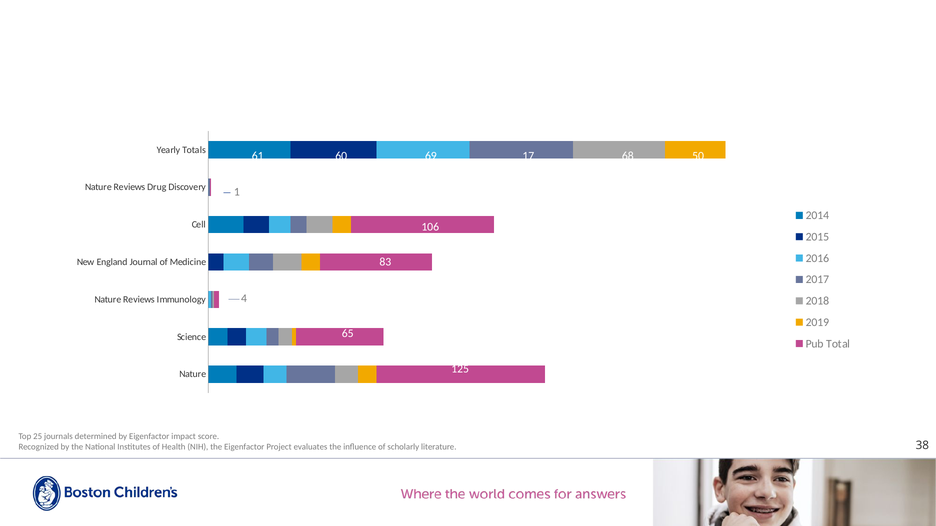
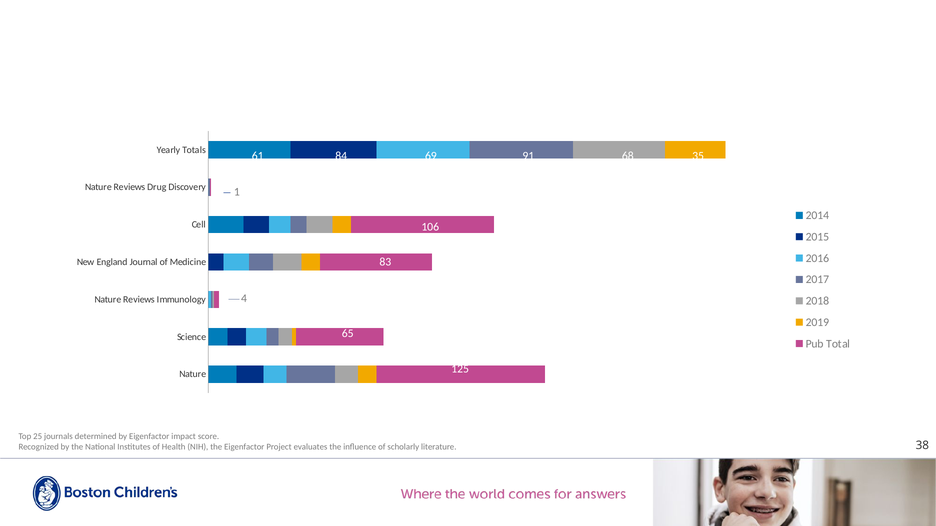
60: 60 -> 84 (341, 156)
17: 17 -> 91 (528, 156)
50: 50 -> 35 (698, 156)
